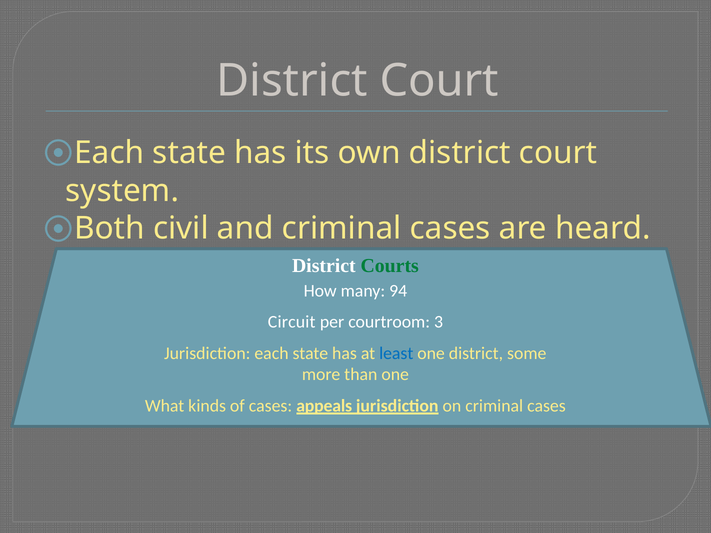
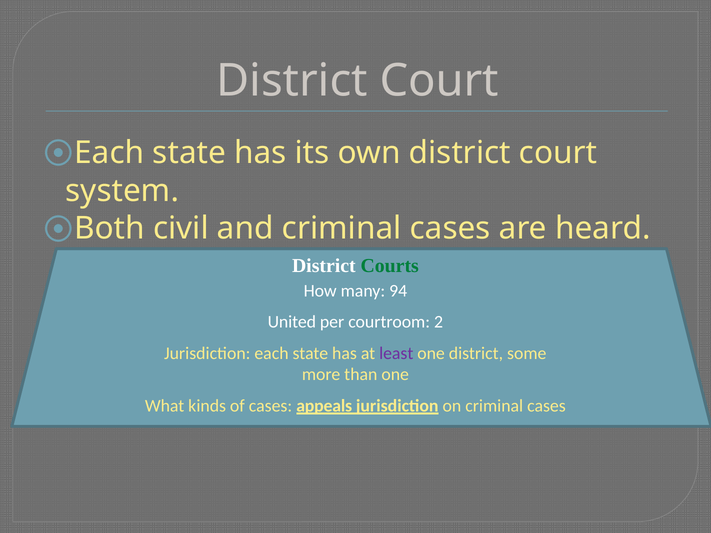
Circuit: Circuit -> United (292, 322)
3: 3 -> 2 (439, 322)
least colour: blue -> purple (396, 353)
